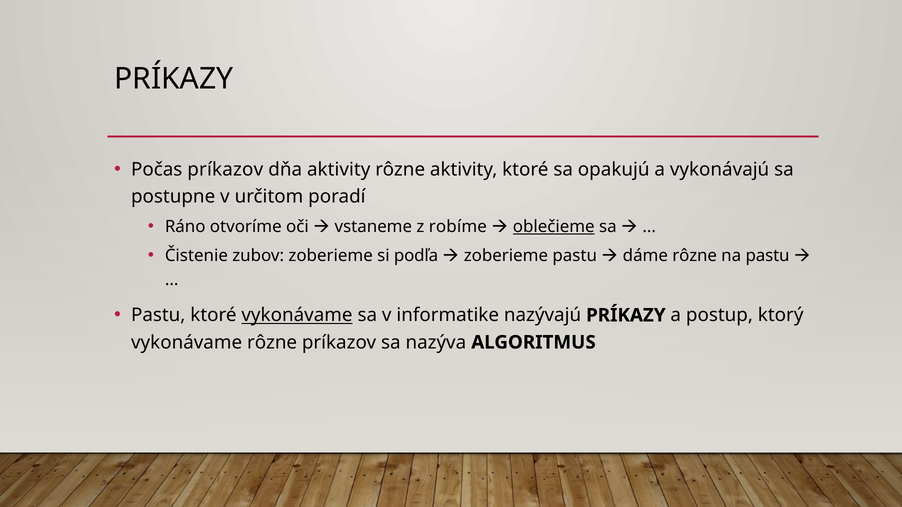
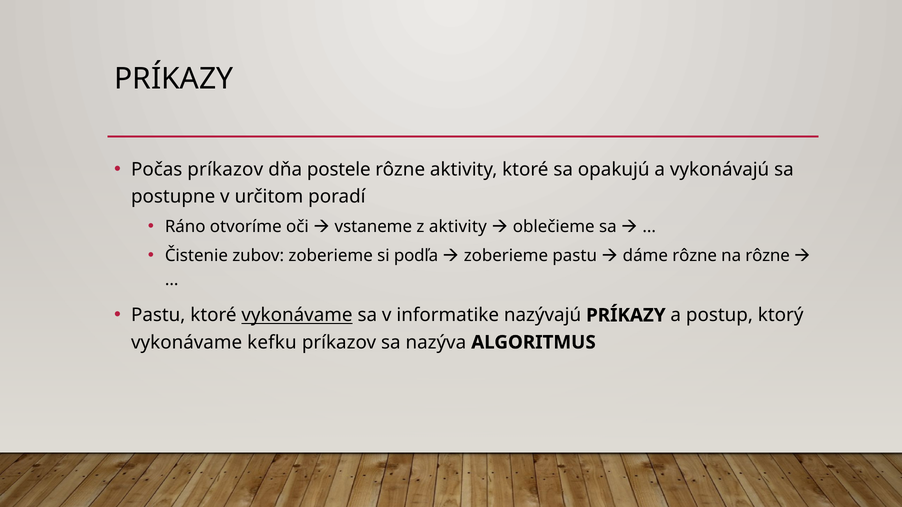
dňa aktivity: aktivity -> postele (339, 170)
z robíme: robíme -> aktivity (458, 227)
oblečieme underline: present -> none (554, 227)
na pastu: pastu -> rôzne (768, 256)
vykonávame rôzne: rôzne -> kefku (272, 343)
